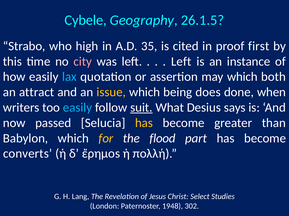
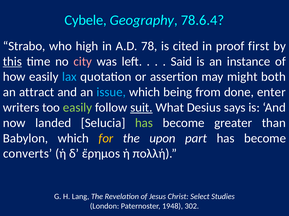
26.1.5: 26.1.5 -> 78.6.4 (202, 20)
35: 35 -> 78 (149, 46)
this underline: none -> present (12, 62)
Left: Left -> Said (181, 62)
may which: which -> might (242, 77)
issue colour: yellow -> light blue (111, 92)
does: does -> from (208, 92)
when: when -> enter (271, 92)
easily colour: light blue -> light green (78, 108)
passed: passed -> landed (53, 123)
has colour: yellow -> light green (144, 123)
flood: flood -> upon (163, 139)
